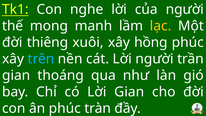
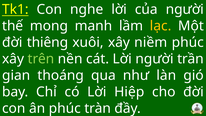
hồng: hồng -> niềm (151, 42)
trên colour: light blue -> light green (41, 59)
Lời Gian: Gian -> Hiệp (129, 92)
